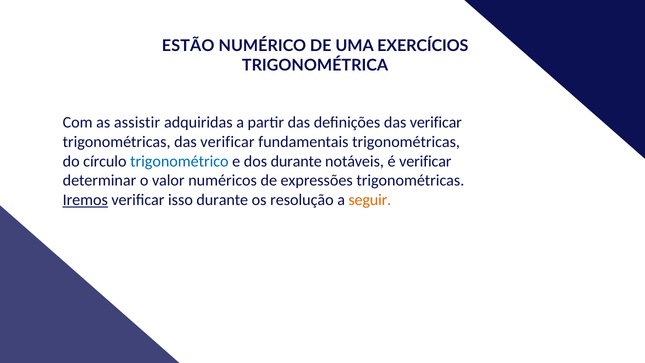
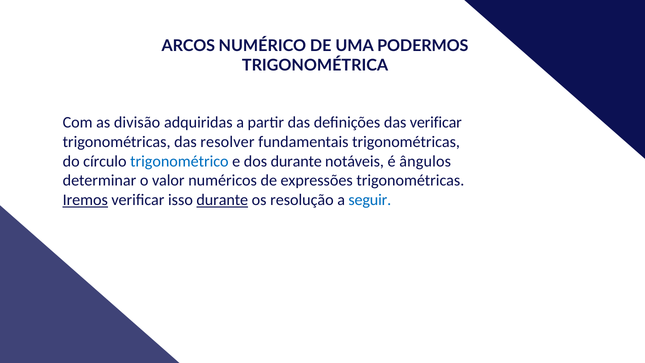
ESTÃO: ESTÃO -> ARCOS (188, 46)
EXERCÍCIOS: EXERCÍCIOS -> PODERMOS (423, 46)
assistir: assistir -> divisão (137, 122)
trigonométricas das verificar: verificar -> resolver (227, 142)
é verificar: verificar -> ângulos (425, 161)
durante underline: none -> present (222, 200)
seguir colour: orange -> blue (370, 200)
